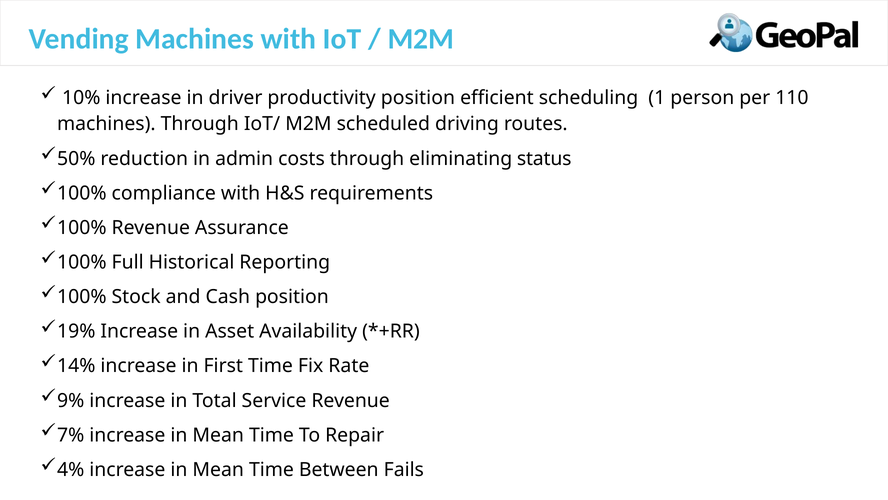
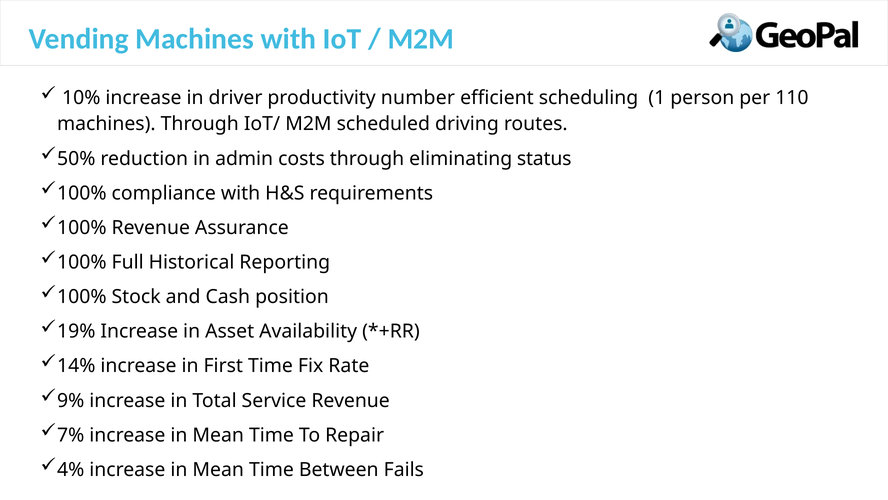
productivity position: position -> number (418, 98)
